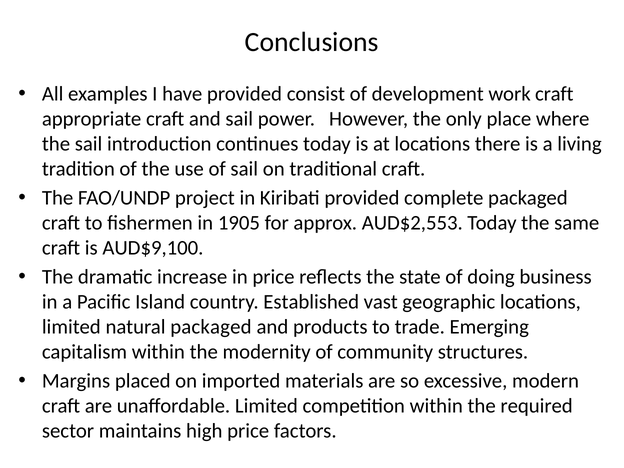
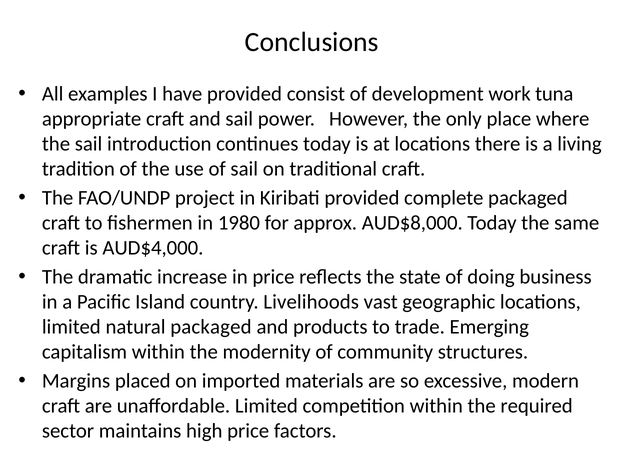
work craft: craft -> tuna (554, 94)
1905: 1905 -> 1980 (239, 223)
AUD$2,553: AUD$2,553 -> AUD$8,000 (412, 223)
AUD$9,100: AUD$9,100 -> AUD$4,000 (153, 248)
Established: Established -> Livelihoods (311, 302)
